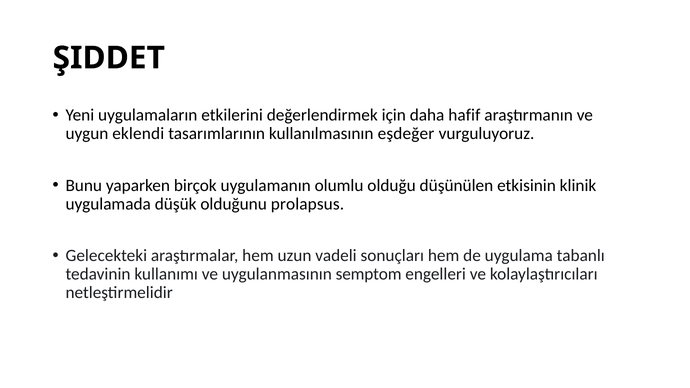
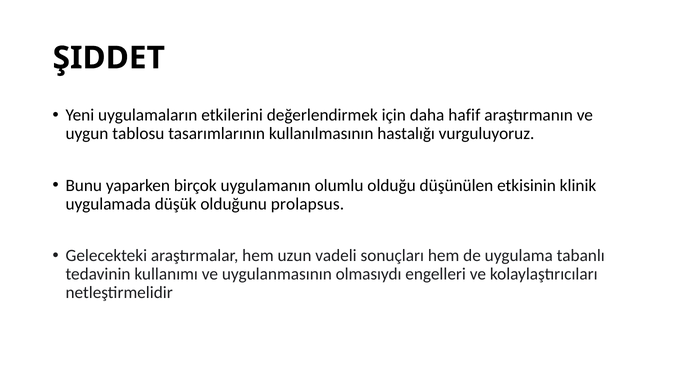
eklendi: eklendi -> tablosu (138, 134)
eşdeğer: eşdeğer -> hastalığı (406, 134)
semptom: semptom -> olmasıydı (369, 274)
